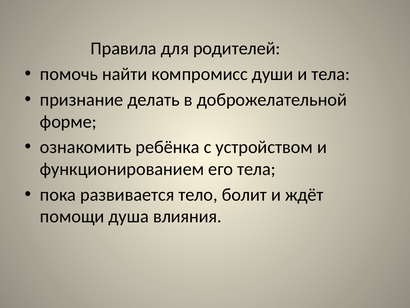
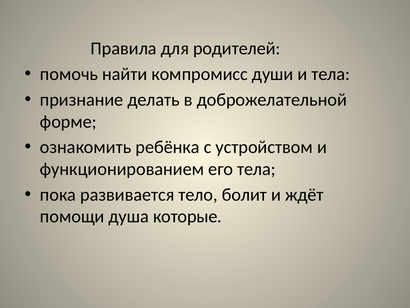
влияния: влияния -> которые (187, 216)
